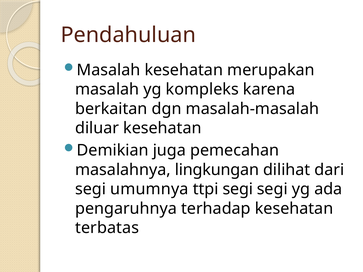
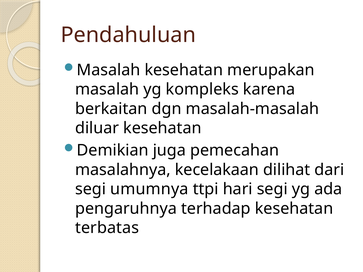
lingkungan: lingkungan -> kecelakaan (217, 170)
ttpi segi: segi -> hari (238, 189)
